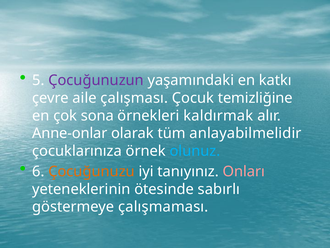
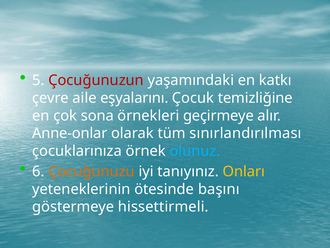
Çocuğunuzun colour: purple -> red (96, 80)
çalışması: çalışması -> eşyalarını (134, 98)
kaldırmak: kaldırmak -> geçirmeye (218, 115)
anlayabilmelidir: anlayabilmelidir -> sınırlandırılması (245, 133)
Onları colour: pink -> yellow (244, 171)
sabırlı: sabırlı -> başını (219, 189)
çalışmaması: çalışmaması -> hissettirmeli (163, 206)
